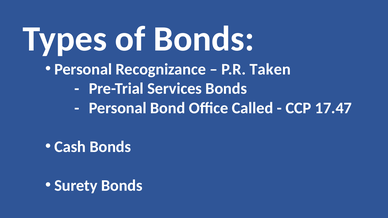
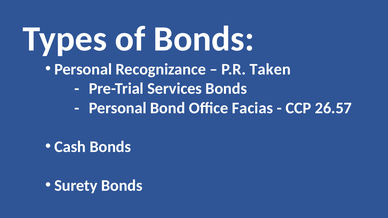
Called: Called -> Facias (252, 108)
17.47: 17.47 -> 26.57 (333, 108)
